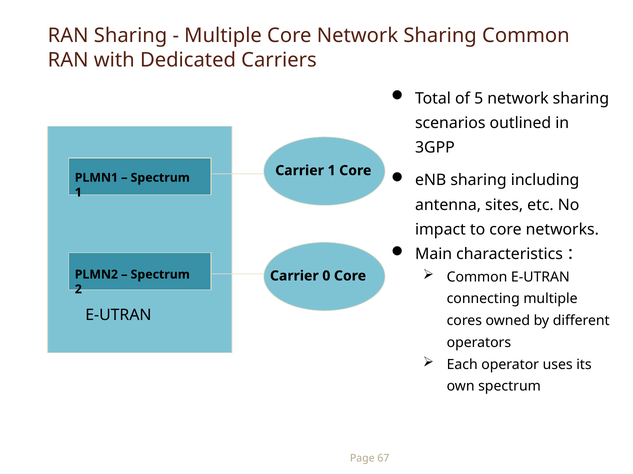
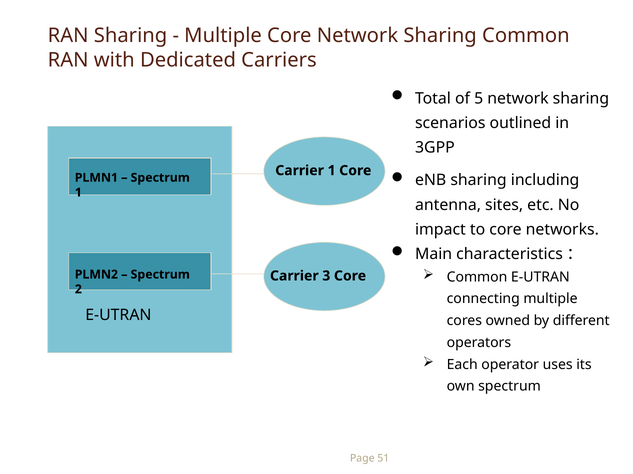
0: 0 -> 3 (326, 276)
67: 67 -> 51 (383, 459)
